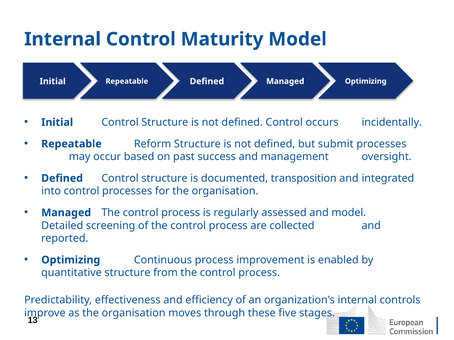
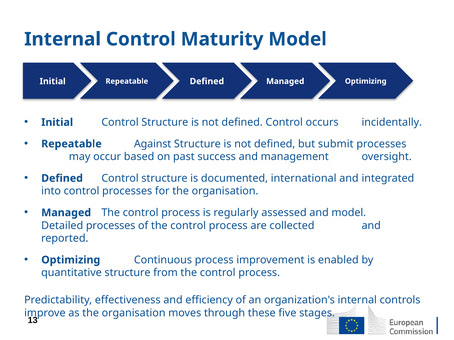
Reform: Reform -> Against (153, 144)
transposition: transposition -> international (304, 179)
Detailed screening: screening -> processes (111, 226)
